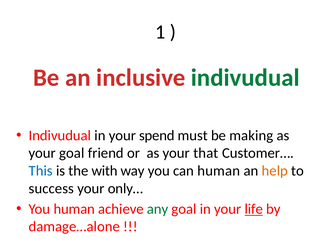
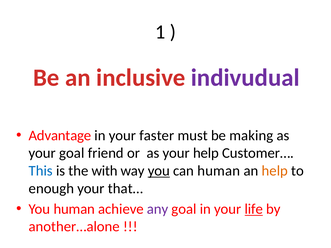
indivudual colour: green -> purple (245, 78)
Indivudual: Indivudual -> Advantage (60, 136)
spend: spend -> faster (157, 136)
your that: that -> help (206, 153)
you underline: none -> present (159, 171)
success: success -> enough (51, 189)
only…: only… -> that… (125, 189)
any colour: green -> purple (158, 209)
damage…alone: damage…alone -> another…alone (74, 227)
